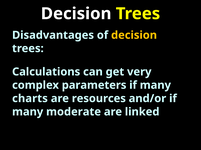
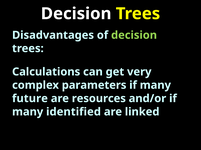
decision colour: yellow -> light green (134, 35)
charts: charts -> future (30, 99)
moderate: moderate -> identified (74, 112)
